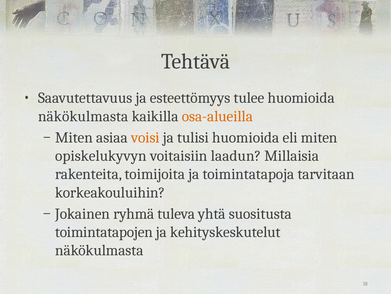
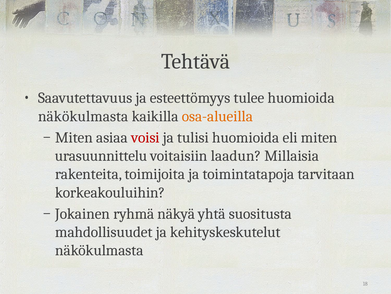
voisi colour: orange -> red (145, 137)
opiskelukyvyn: opiskelukyvyn -> urasuunnittelu (101, 155)
tuleva: tuleva -> näkyä (176, 213)
toimintatapojen: toimintatapojen -> mahdollisuudet (104, 232)
